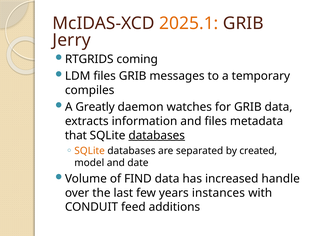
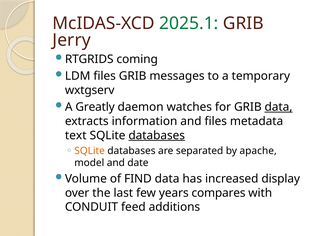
2025.1 colour: orange -> green (189, 23)
compiles: compiles -> wxtgserv (90, 90)
data underline: none -> present (279, 107)
that: that -> text (76, 135)
created: created -> apache (258, 150)
handle: handle -> display (281, 178)
instances: instances -> compares (219, 192)
